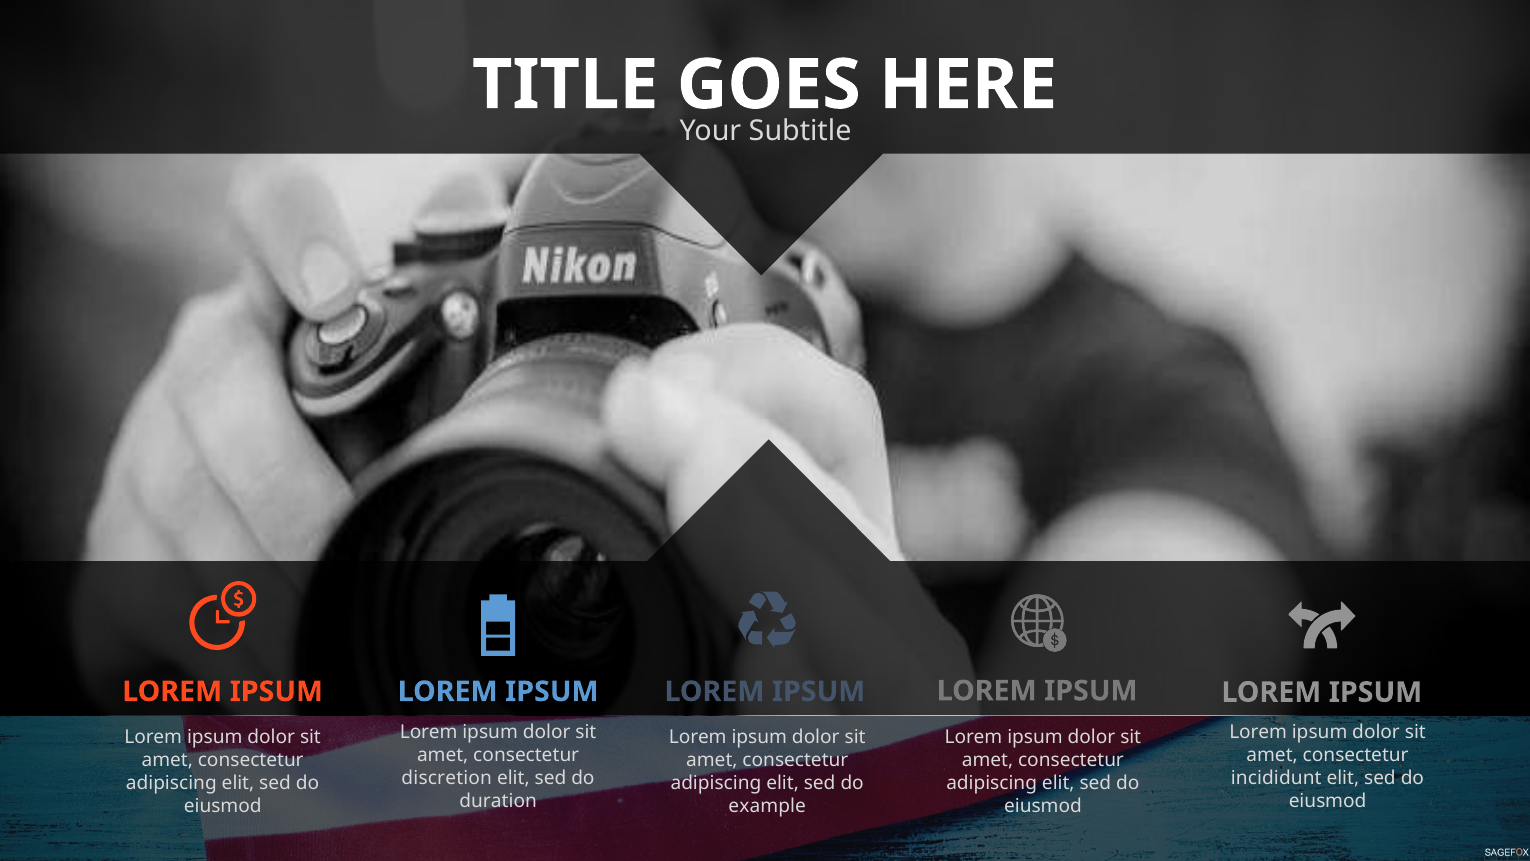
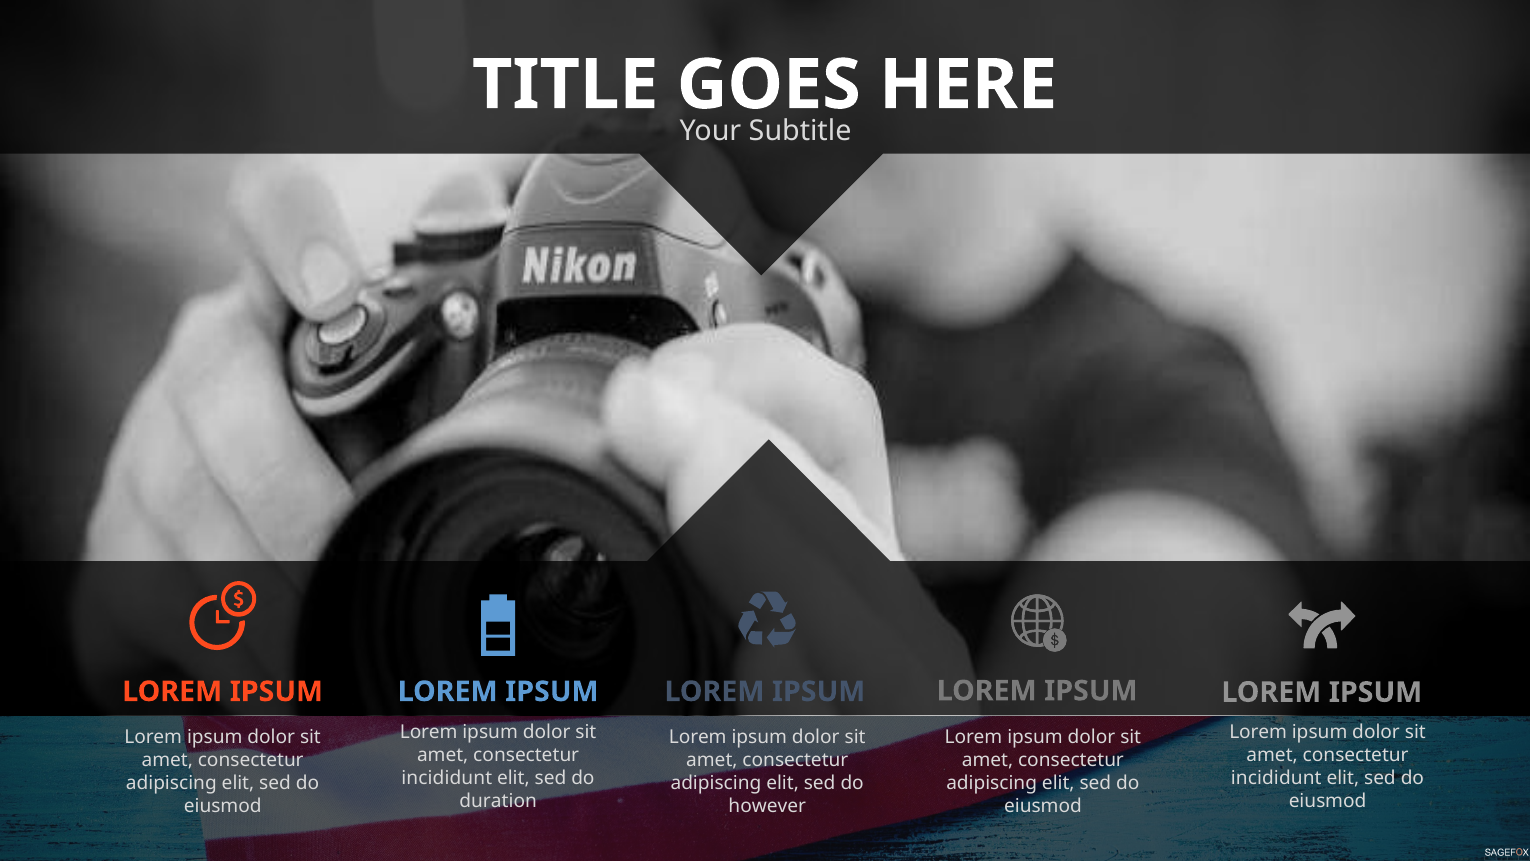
discretion: discretion -> incididunt (447, 778)
example: example -> however (767, 805)
